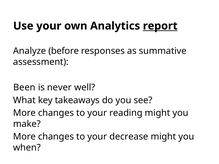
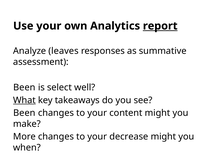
before: before -> leaves (64, 51)
never: never -> select (59, 88)
What underline: none -> present (24, 100)
More: More -> Been (24, 113)
reading: reading -> content (126, 113)
